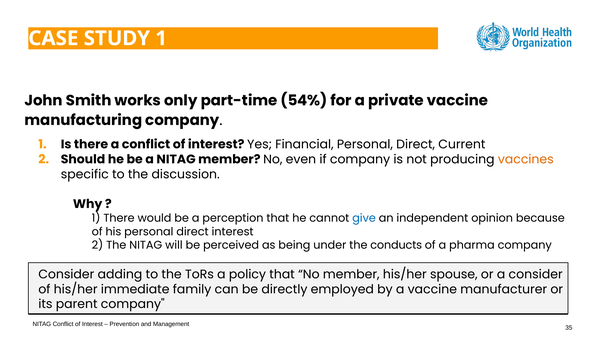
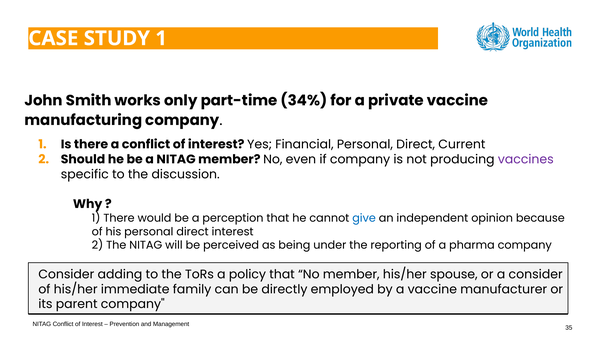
54%: 54% -> 34% (304, 101)
vaccines colour: orange -> purple (526, 159)
conducts: conducts -> reporting (396, 245)
